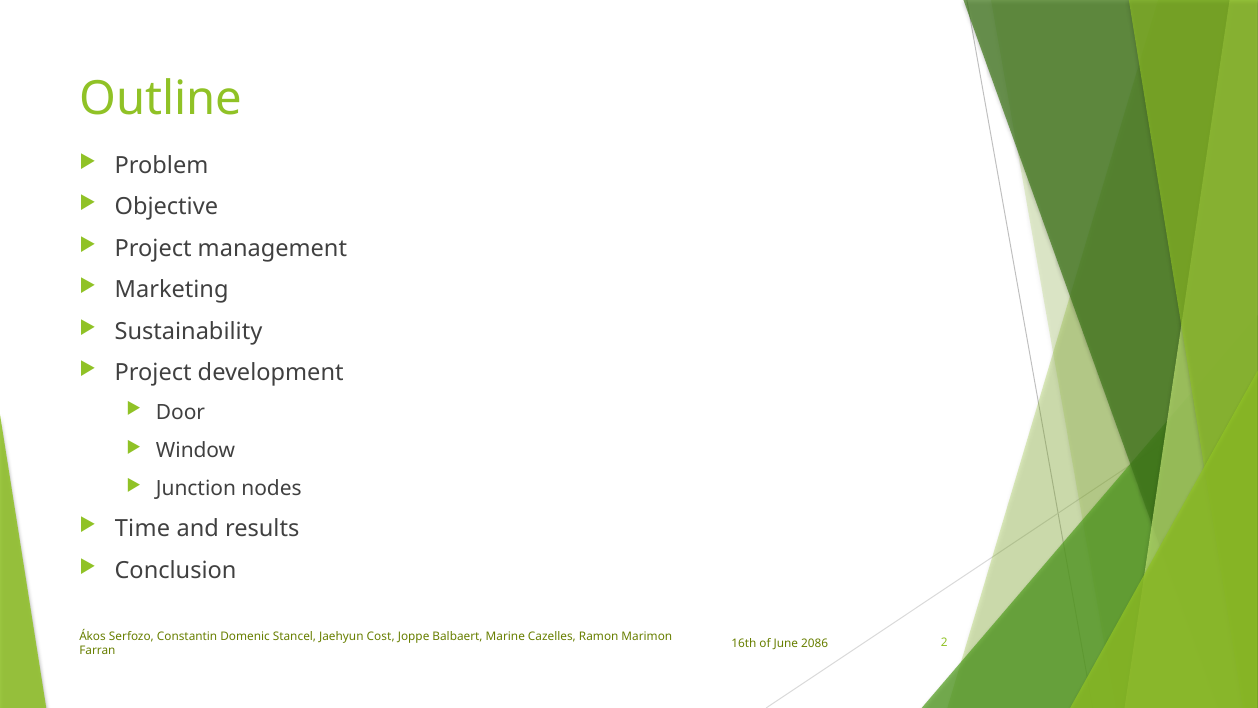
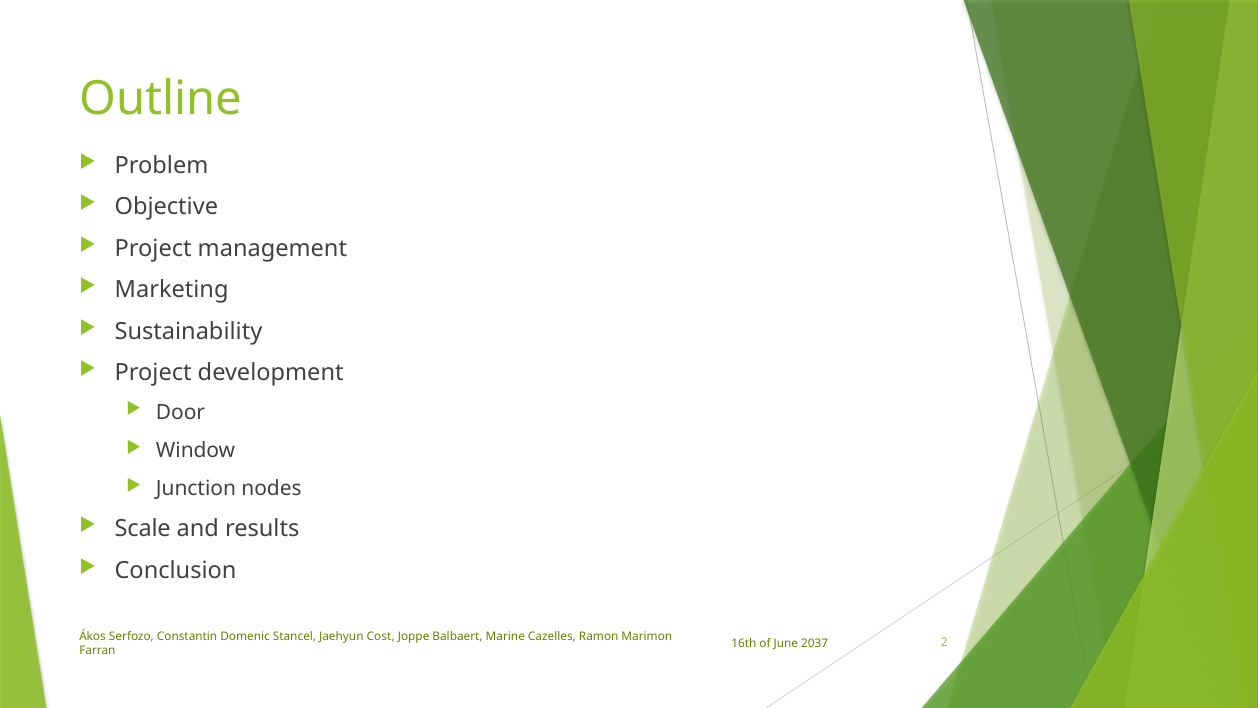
Time: Time -> Scale (143, 529)
2086: 2086 -> 2037 (815, 643)
